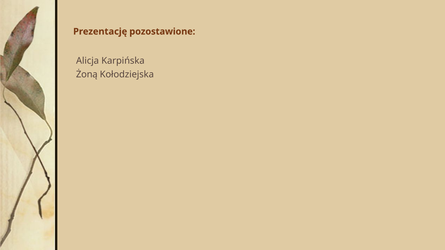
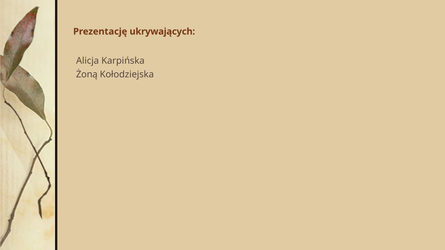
pozostawione: pozostawione -> ukrywających (162, 32)
